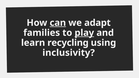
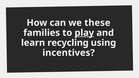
can underline: present -> none (58, 23)
adapt: adapt -> these (97, 23)
inclusivity: inclusivity -> incentives (69, 53)
